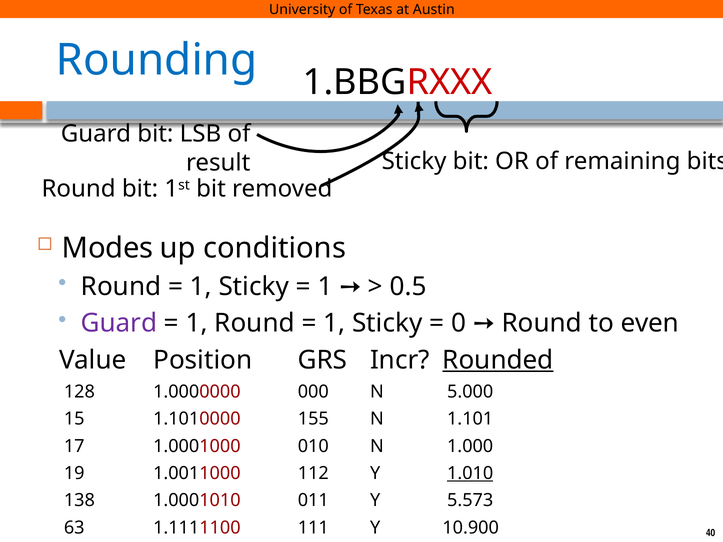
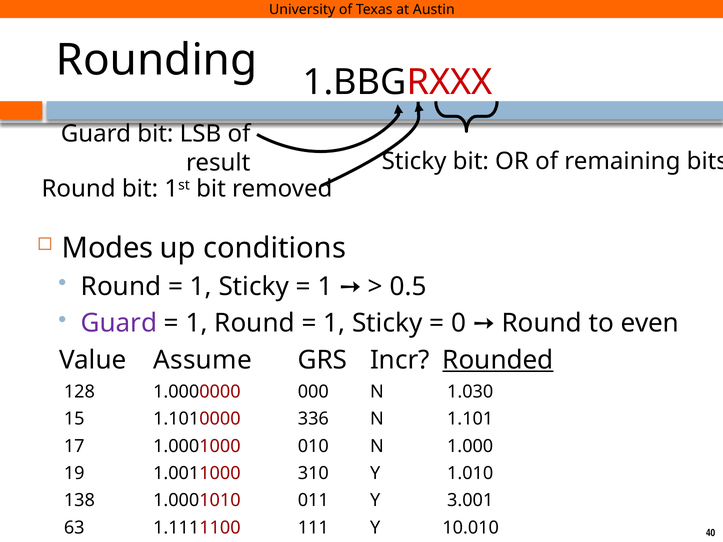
Rounding colour: blue -> black (156, 60)
Position: Position -> Assume (203, 360)
5.000: 5.000 -> 1.030 (470, 392)
155: 155 -> 336 (313, 419)
112: 112 -> 310 (313, 473)
1.010 underline: present -> none (470, 473)
5.573: 5.573 -> 3.001 (470, 501)
10.900: 10.900 -> 10.010 (471, 528)
